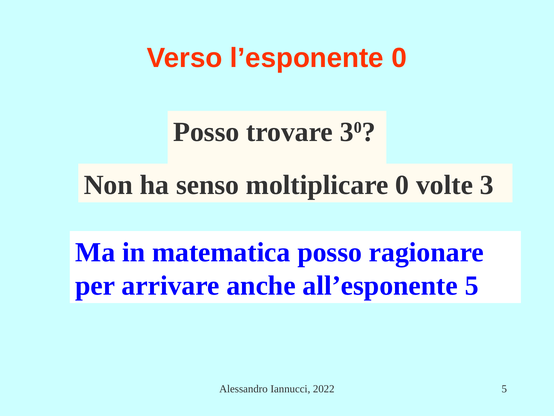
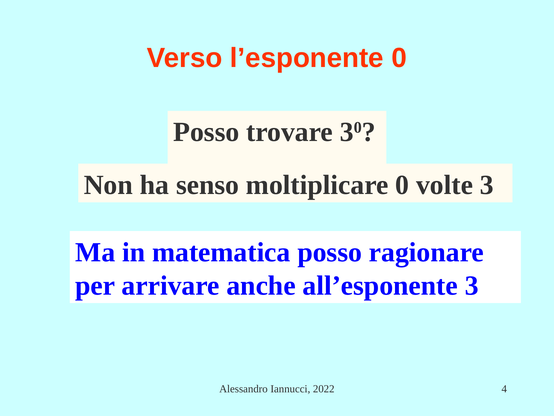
all’esponente 5: 5 -> 3 (472, 285)
2022 5: 5 -> 4 (504, 389)
